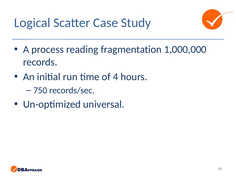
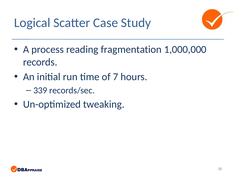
4: 4 -> 7 (116, 77)
750: 750 -> 339 (40, 90)
universal: universal -> tweaking (104, 104)
